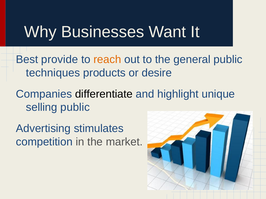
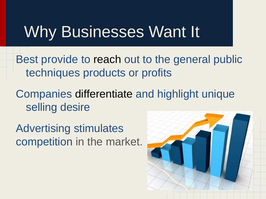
reach colour: orange -> black (107, 60)
desire: desire -> profits (157, 73)
selling public: public -> desire (75, 108)
